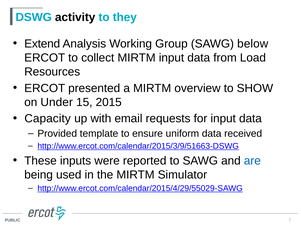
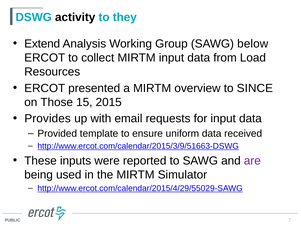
SHOW: SHOW -> SINCE (255, 88)
Under: Under -> Those (57, 102)
Capacity: Capacity -> Provides (48, 118)
are colour: blue -> purple (252, 161)
